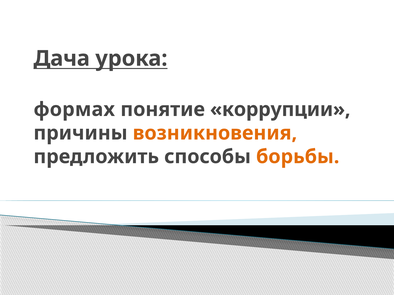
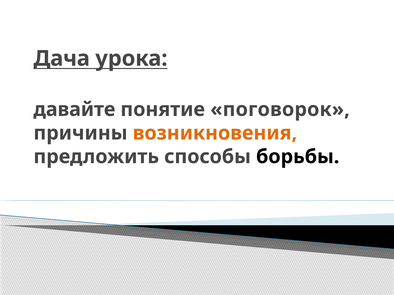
формах: формах -> давайте (74, 110)
коррупции: коррупции -> поговорок (280, 110)
борьбы colour: orange -> black (298, 157)
